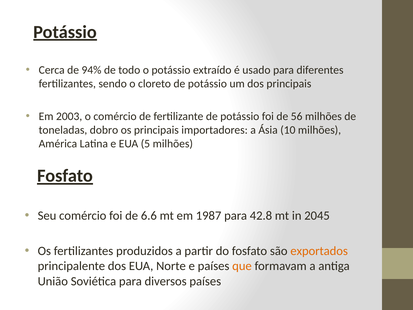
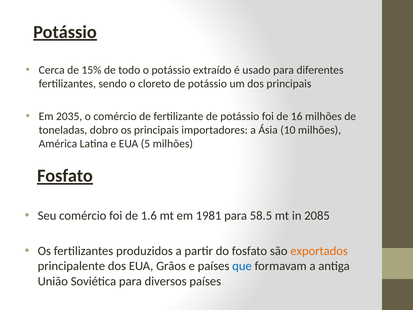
94%: 94% -> 15% (91, 70)
2003: 2003 -> 2035 (69, 116)
56: 56 -> 16 (297, 116)
6.6: 6.6 -> 1.6 (149, 216)
1987: 1987 -> 1981 (209, 216)
42.8: 42.8 -> 58.5 (261, 216)
2045: 2045 -> 2085 (317, 216)
Norte: Norte -> Grãos (171, 266)
que colour: orange -> blue (242, 266)
